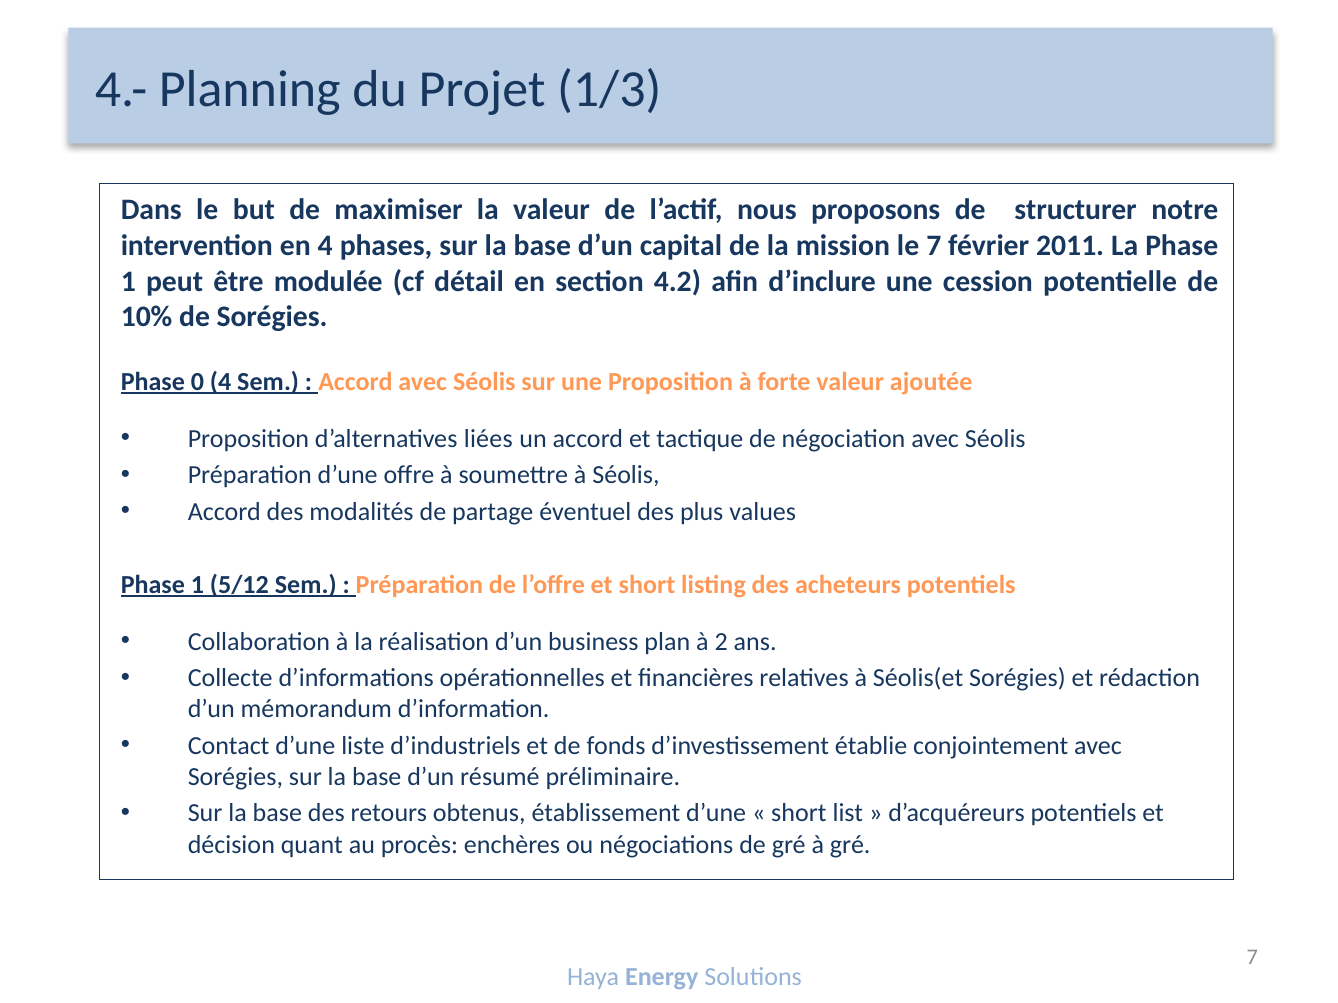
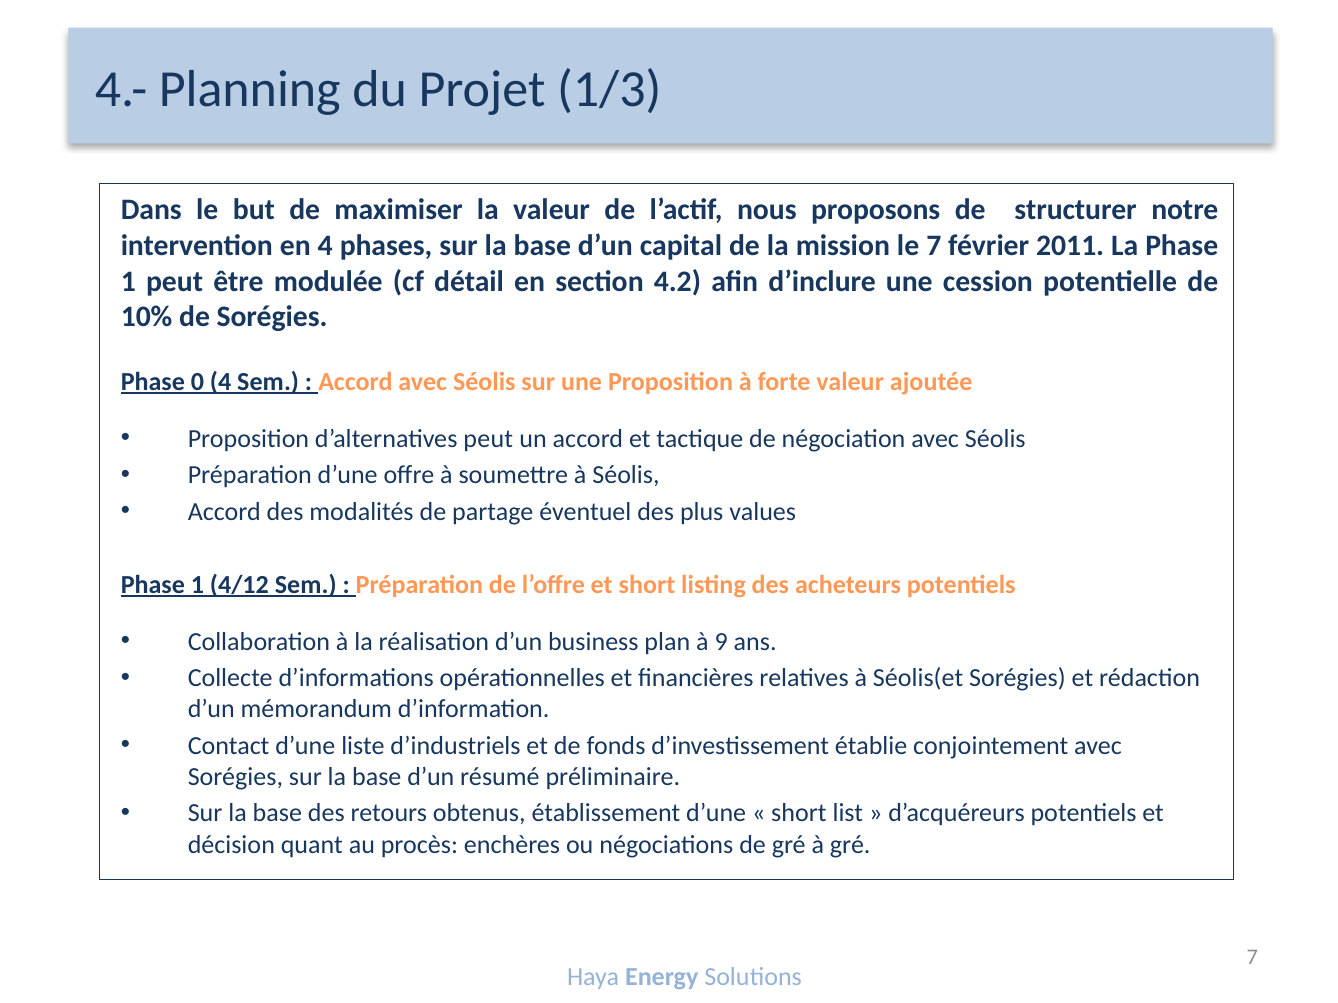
d’alternatives liées: liées -> peut (488, 439)
5/12: 5/12 -> 4/12 (239, 585)
2: 2 -> 9 (721, 642)
